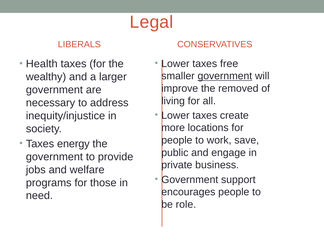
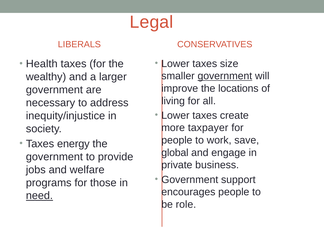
free: free -> size (229, 64)
removed: removed -> locations (238, 88)
locations: locations -> taxpayer (208, 128)
public: public -> global (175, 153)
need underline: none -> present (39, 196)
